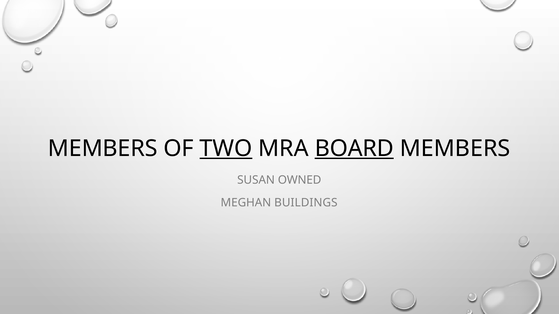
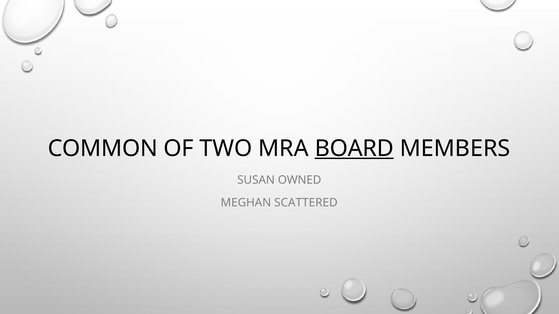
MEMBERS: MEMBERS -> COMMON (103, 149)
TWO underline: present -> none (226, 149)
BUILDINGS: BUILDINGS -> SCATTERED (306, 203)
